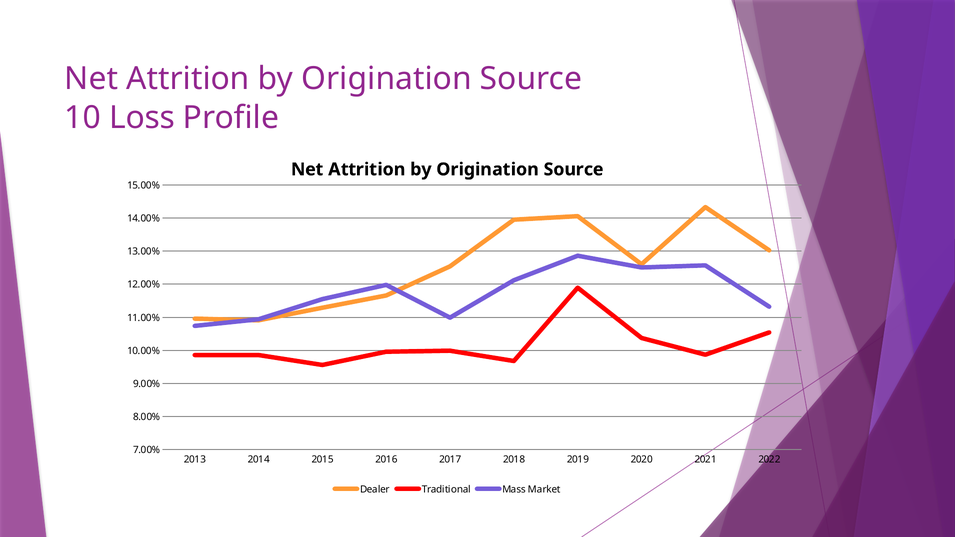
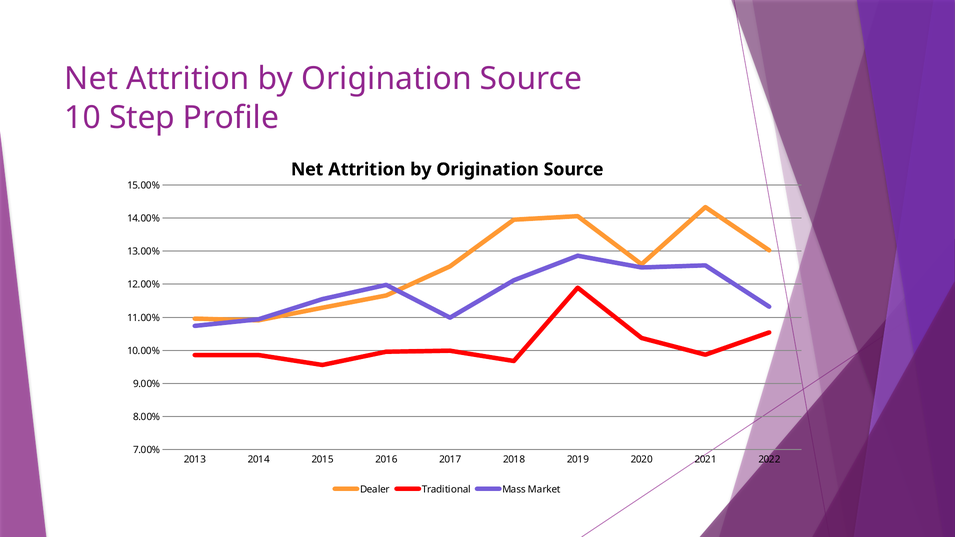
Loss: Loss -> Step (142, 118)
